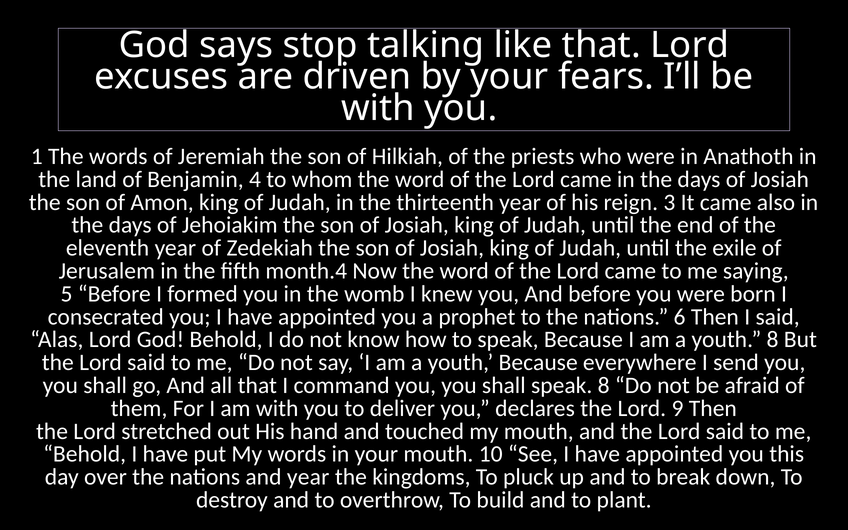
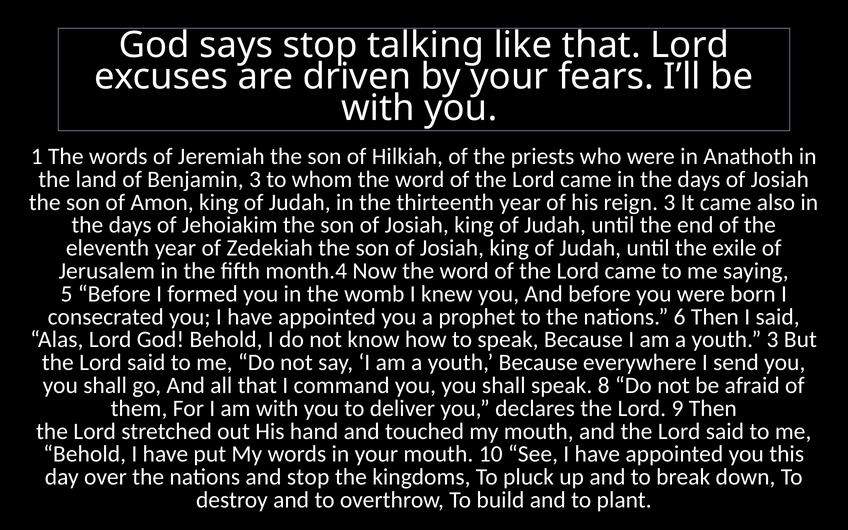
Benjamin 4: 4 -> 3 (255, 179)
youth 8: 8 -> 3 (773, 340)
and year: year -> stop (308, 477)
